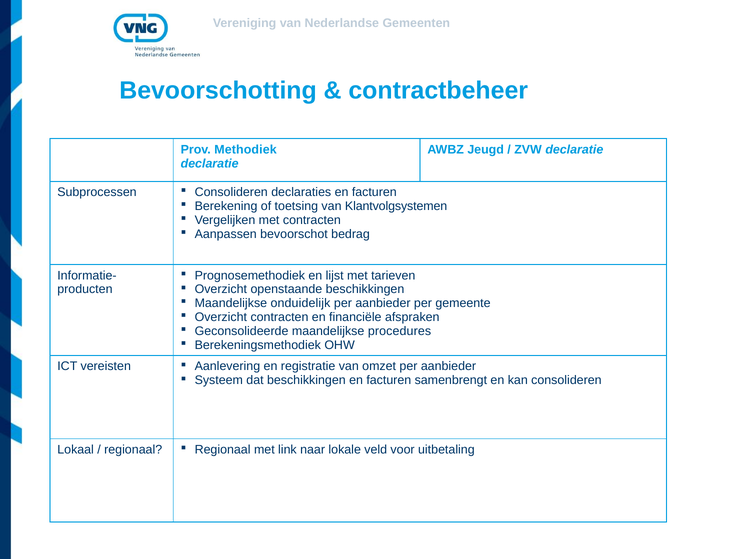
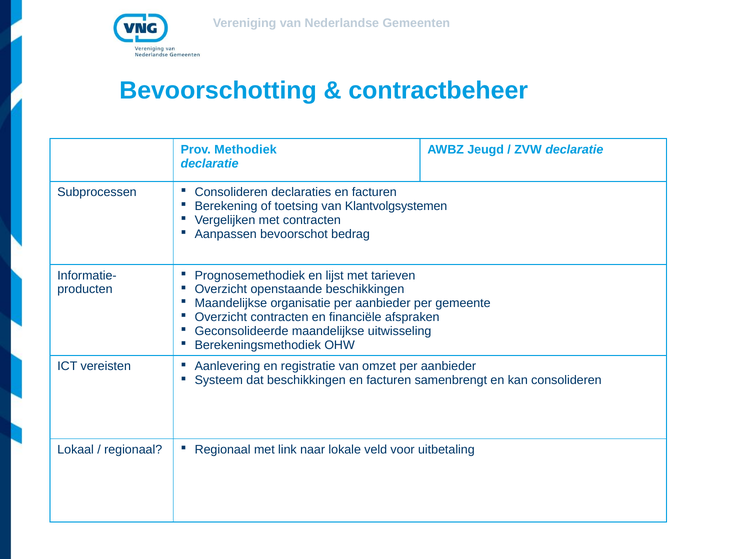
onduidelijk: onduidelijk -> organisatie (301, 304)
procedures: procedures -> uitwisseling (400, 331)
